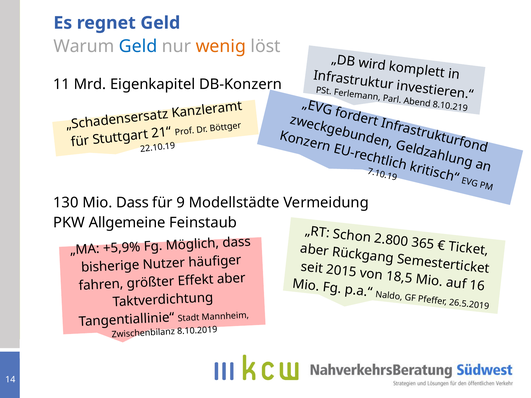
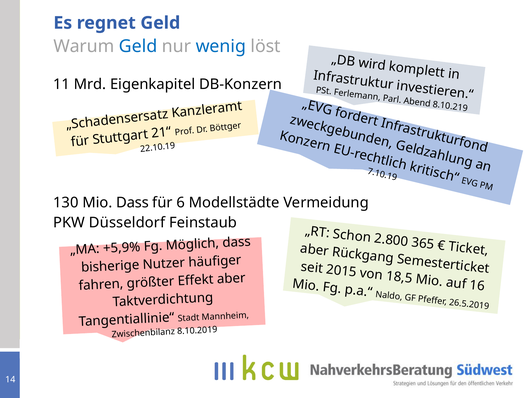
wenig colour: orange -> blue (221, 46)
9: 9 -> 6 (181, 203)
Allgemeine: Allgemeine -> Düsseldorf (127, 223)
